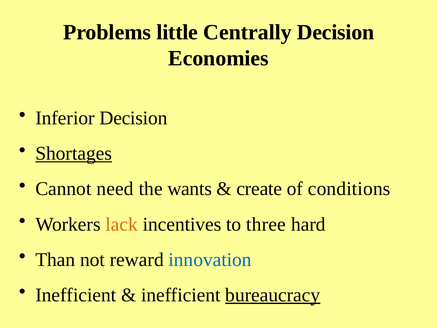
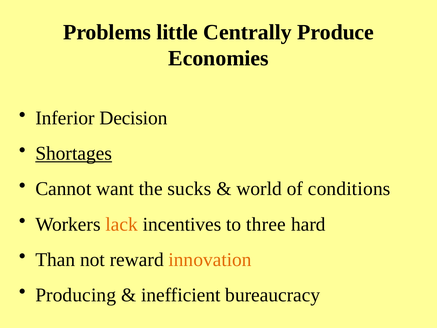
Centrally Decision: Decision -> Produce (336, 32)
need: need -> want (115, 189)
wants: wants -> sucks (189, 189)
create: create -> world (259, 189)
innovation colour: blue -> orange (210, 259)
Inefficient: Inefficient -> Producing (76, 295)
bureaucracy underline: present -> none (273, 295)
